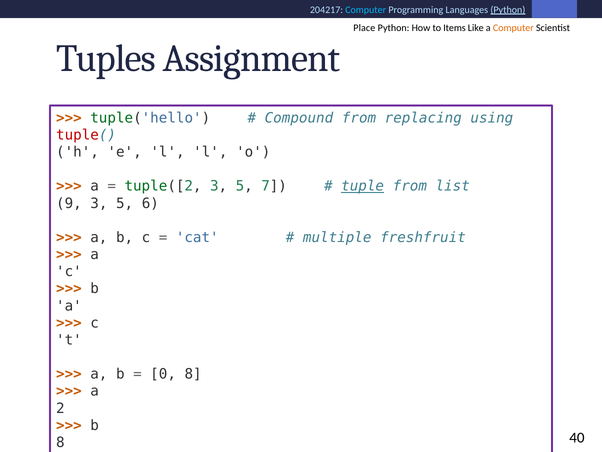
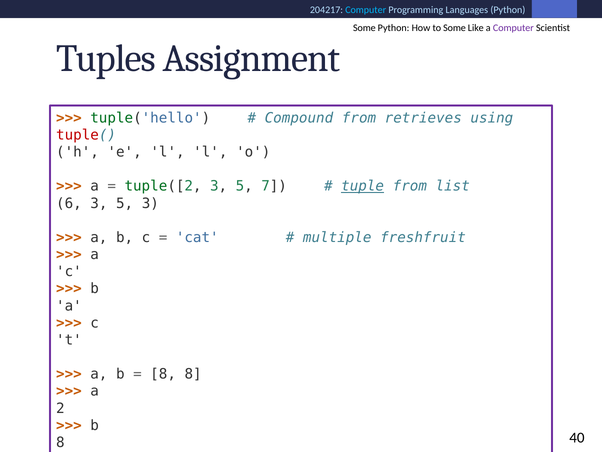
Python underline: present -> none (508, 10)
Place: Place -> Some (364, 28)
to Items: Items -> Some (455, 28)
Computer colour: orange -> purple (513, 28)
replacing: replacing -> retrieves (423, 118)
9: 9 -> 6 (69, 203)
5 6: 6 -> 3 (150, 203)
0: 0 -> 8 (163, 374)
